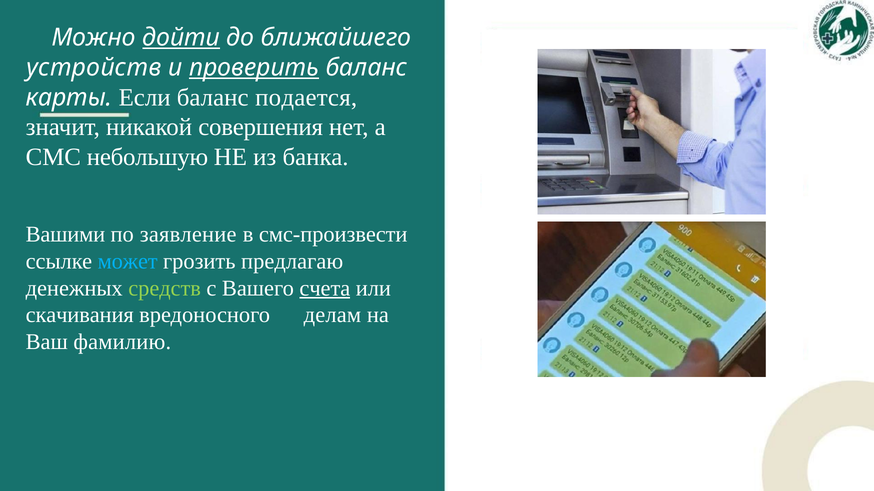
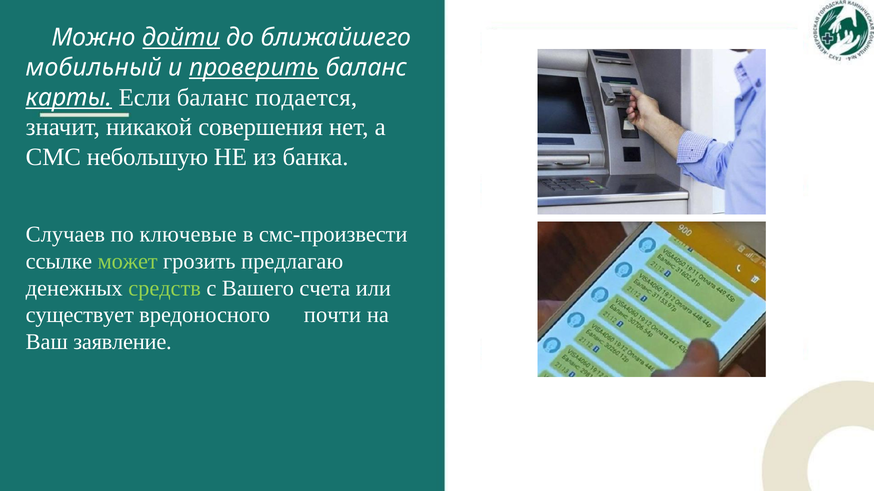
устройств: устройств -> мобильный (94, 68)
карты underline: none -> present (69, 97)
Вашими: Вашими -> Случаев (65, 235)
заявление: заявление -> ключевые (188, 235)
может colour: light blue -> light green (128, 262)
счета underline: present -> none (325, 288)
скачивания: скачивания -> существует (80, 315)
делам: делам -> почти (332, 315)
фамилию: фамилию -> заявление (123, 342)
